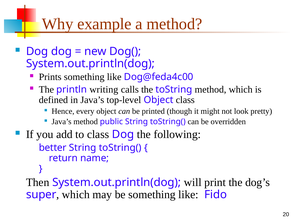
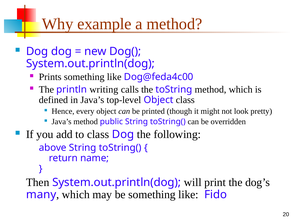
better: better -> above (53, 148)
super: super -> many (41, 195)
